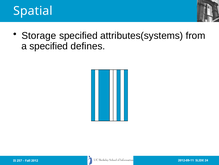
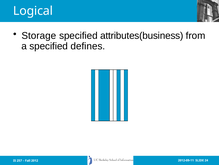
Spatial: Spatial -> Logical (33, 11)
attributes(systems: attributes(systems -> attributes(business (142, 36)
